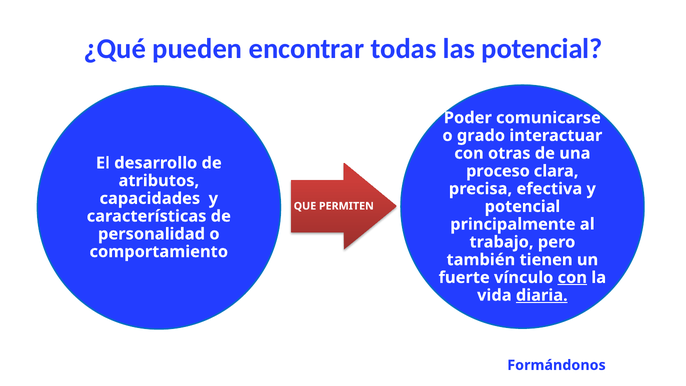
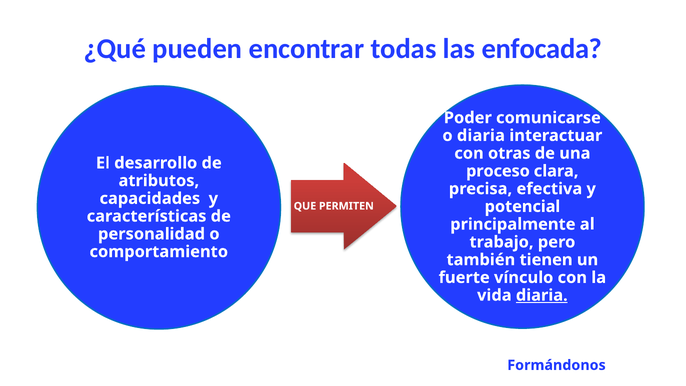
las potencial: potencial -> enfocada (542, 49)
o grado: grado -> diaria (481, 136)
con underline: present -> none (572, 277)
